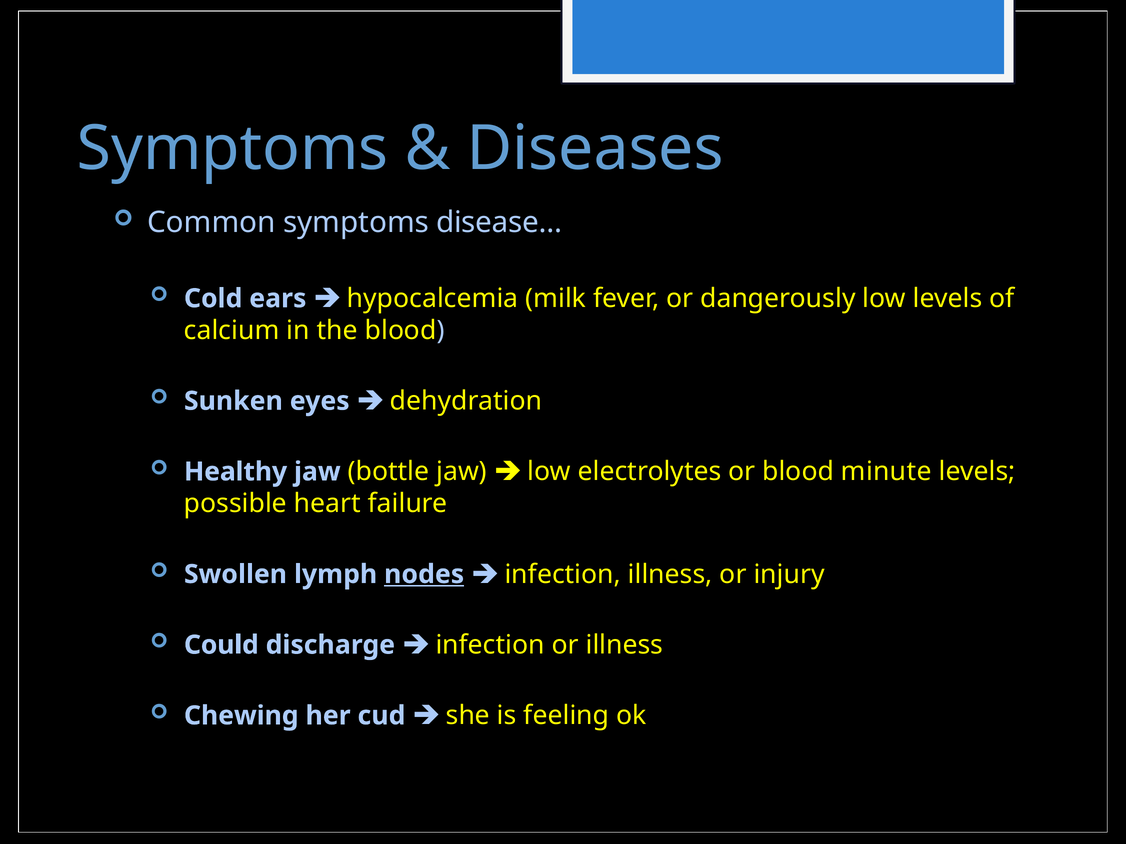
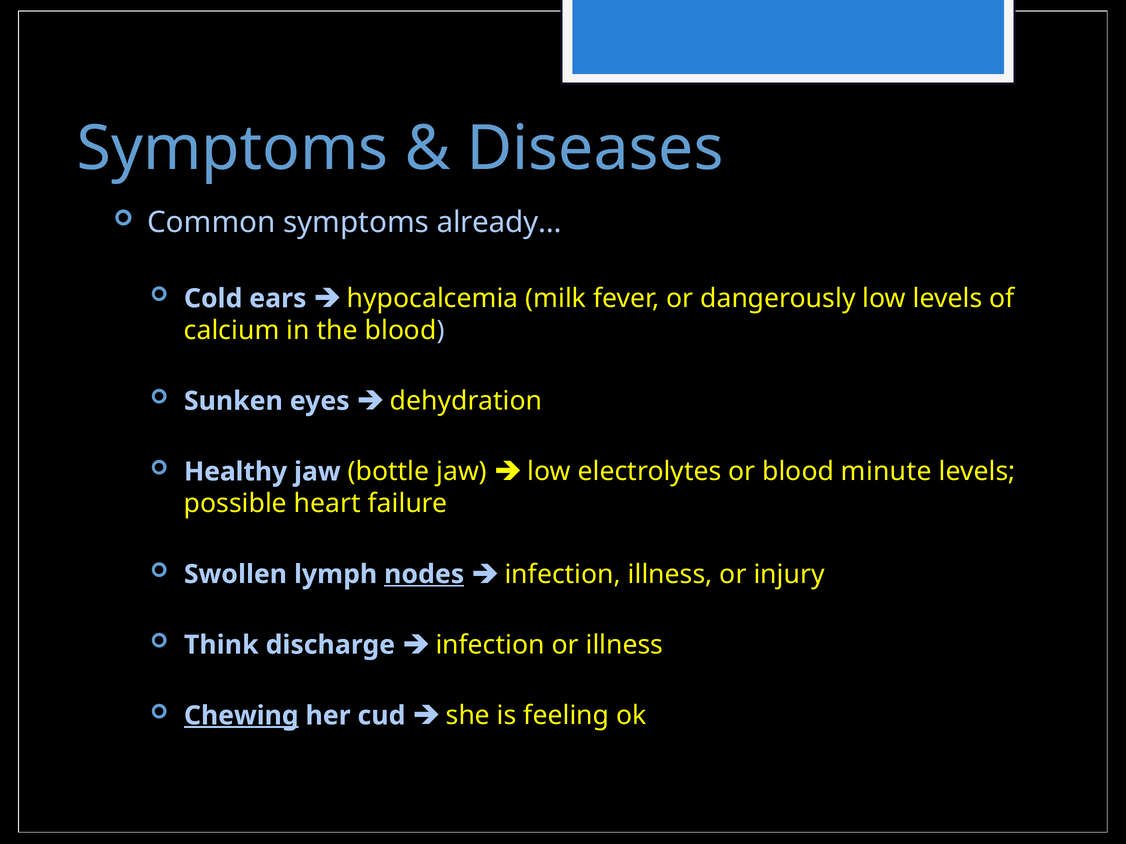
disease…: disease… -> already… (499, 223)
Could: Could -> Think (221, 645)
Chewing underline: none -> present (241, 716)
